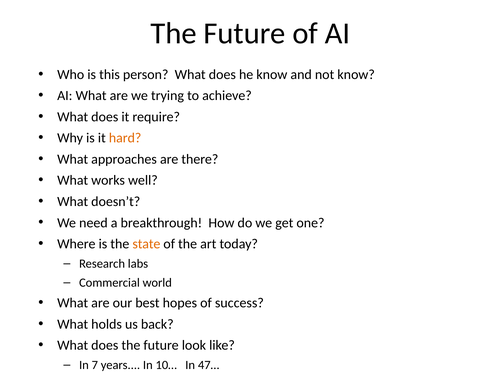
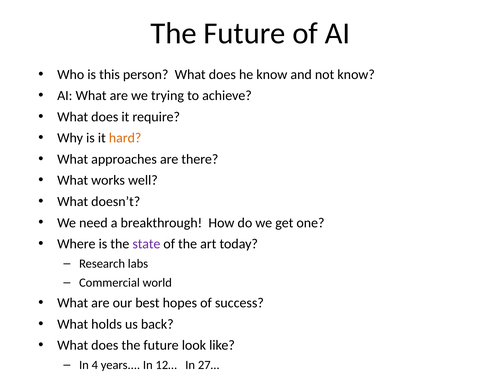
state colour: orange -> purple (146, 244)
7: 7 -> 4 (95, 365)
10…: 10… -> 12… (166, 365)
47…: 47… -> 27… (209, 365)
